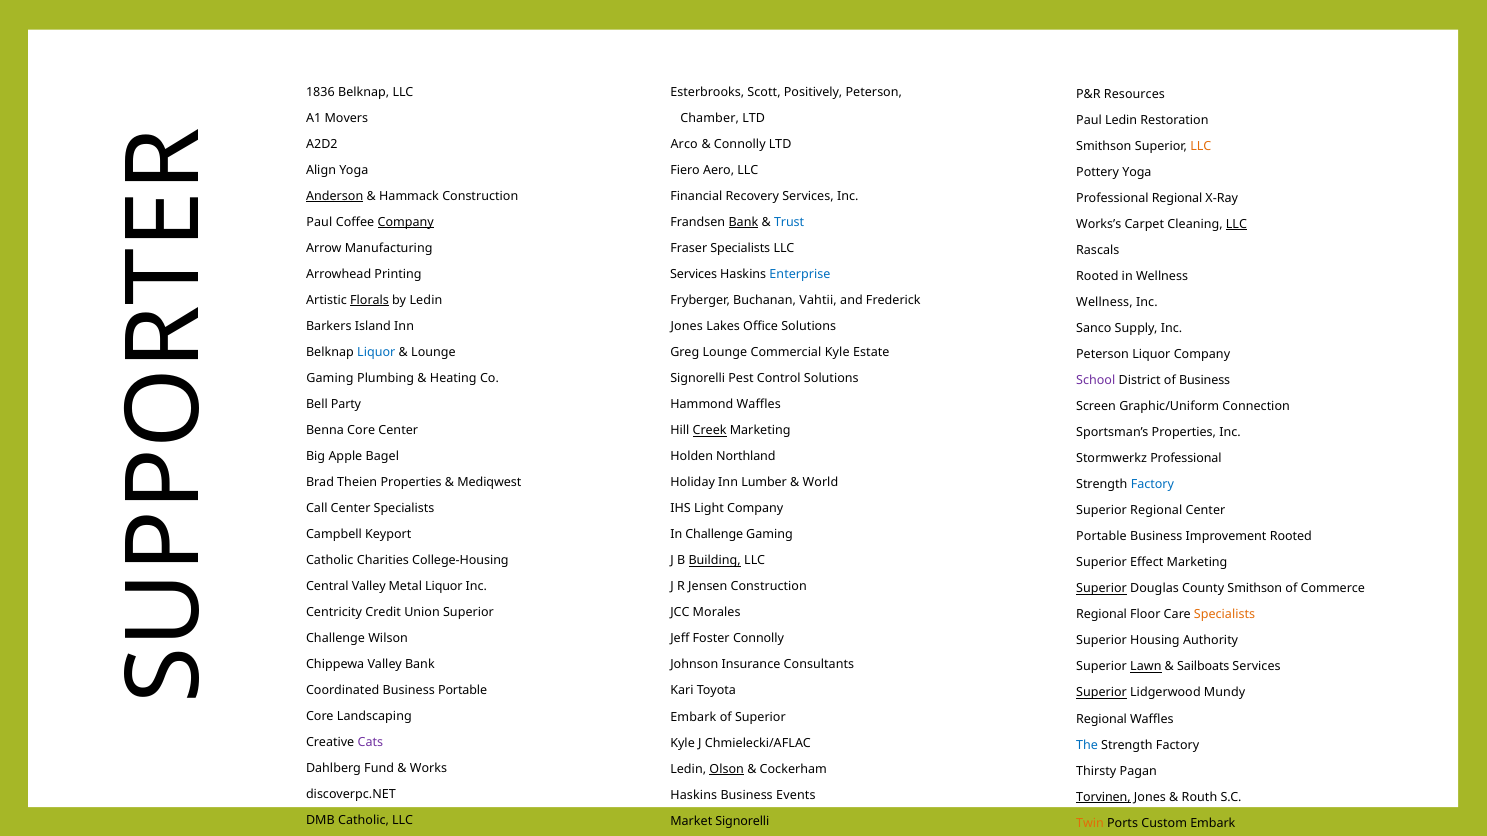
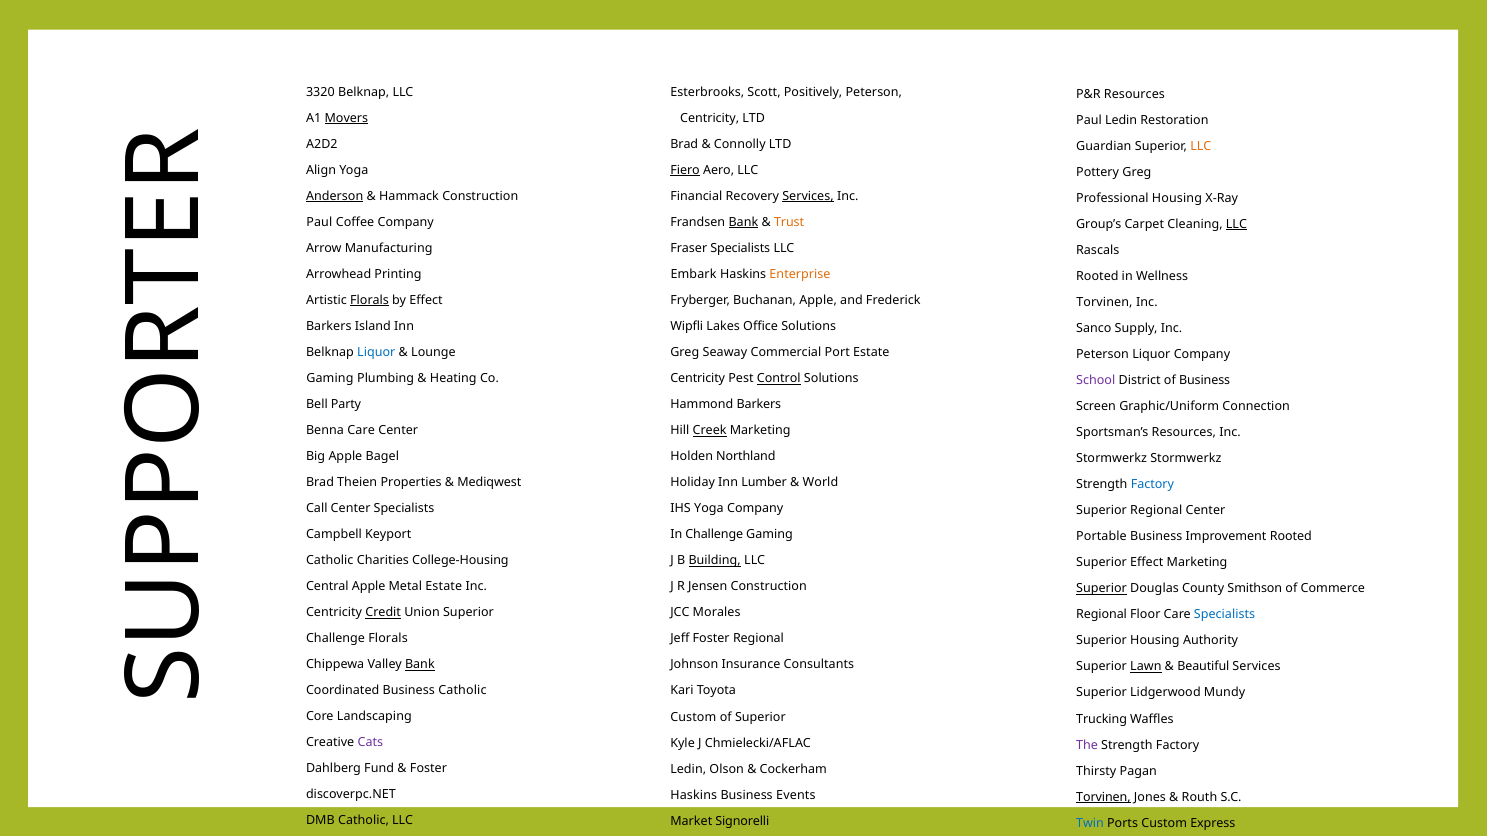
1836: 1836 -> 3320 (320, 92)
Movers underline: none -> present (346, 118)
Chamber: Chamber -> Centricity (710, 118)
Arco: Arco -> Brad (684, 144)
Smithson: Smithson -> Guardian (1104, 146)
Fiero underline: none -> present (685, 170)
Pottery Yoga: Yoga -> Greg (1137, 173)
Services underline: none -> present (808, 196)
Professional Regional: Regional -> Housing (1177, 199)
Company underline: present -> none (406, 222)
Trust colour: blue -> orange (789, 223)
Works’s: Works’s -> Group’s (1099, 225)
Services: Services -> Embark (693, 275)
Enterprise colour: blue -> orange (800, 275)
by Ledin: Ledin -> Effect (426, 300)
Buchanan Vahtii: Vahtii -> Apple (818, 301)
Wellness: Wellness -> Torvinen (1104, 303)
Jones: Jones -> Wipfli (687, 327)
Greg Lounge: Lounge -> Seaway (725, 353)
Commercial Kyle: Kyle -> Port (837, 353)
Signorelli: Signorelli -> Centricity (698, 379)
Control underline: none -> present (779, 379)
Hammond Waffles: Waffles -> Barkers (759, 405)
Benna Core: Core -> Care (361, 431)
Sportsman’s Properties: Properties -> Resources (1184, 433)
Stormwerkz Professional: Professional -> Stormwerkz (1186, 459)
IHS Light: Light -> Yoga (709, 509)
Central Valley: Valley -> Apple (369, 587)
Metal Liquor: Liquor -> Estate (444, 587)
Credit underline: none -> present (383, 613)
Specialists colour: orange -> blue (1225, 615)
Challenge Wilson: Wilson -> Florals (388, 639)
Foster Connolly: Connolly -> Regional (758, 639)
Bank underline: none -> present (420, 665)
Sailboats: Sailboats -> Beautiful (1203, 667)
Business Portable: Portable -> Catholic (462, 691)
Superior underline: present -> none (1102, 693)
Embark: Embark -> Custom (693, 717)
Regional: Regional -> Trucking (1102, 719)
The colour: blue -> purple (1087, 745)
Works: Works -> Foster (428, 769)
Olson underline: present -> none (727, 769)
Twin colour: orange -> blue (1090, 823)
Custom Embark: Embark -> Express (1213, 823)
